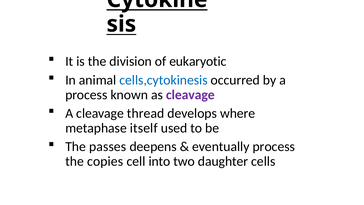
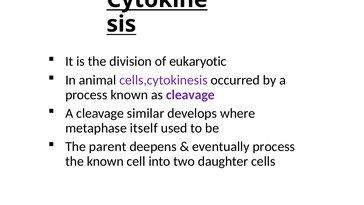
cells,cytokinesis colour: blue -> purple (164, 80)
thread: thread -> similar (146, 113)
passes: passes -> parent (108, 146)
the copies: copies -> known (105, 161)
